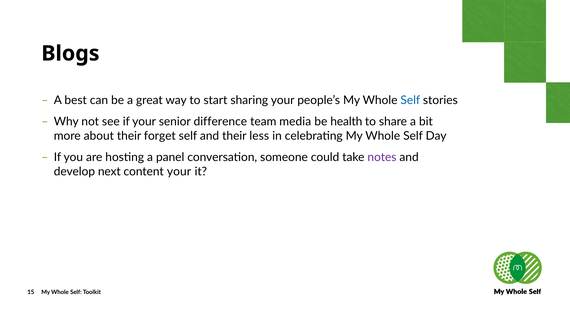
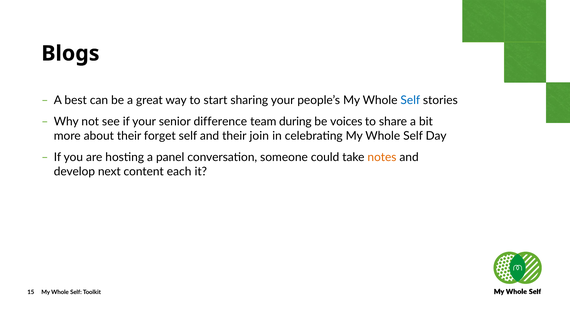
media: media -> during (295, 122)
health: health -> voices (346, 122)
less: less -> join (259, 136)
notes colour: purple -> orange (382, 157)
content your: your -> each (179, 171)
